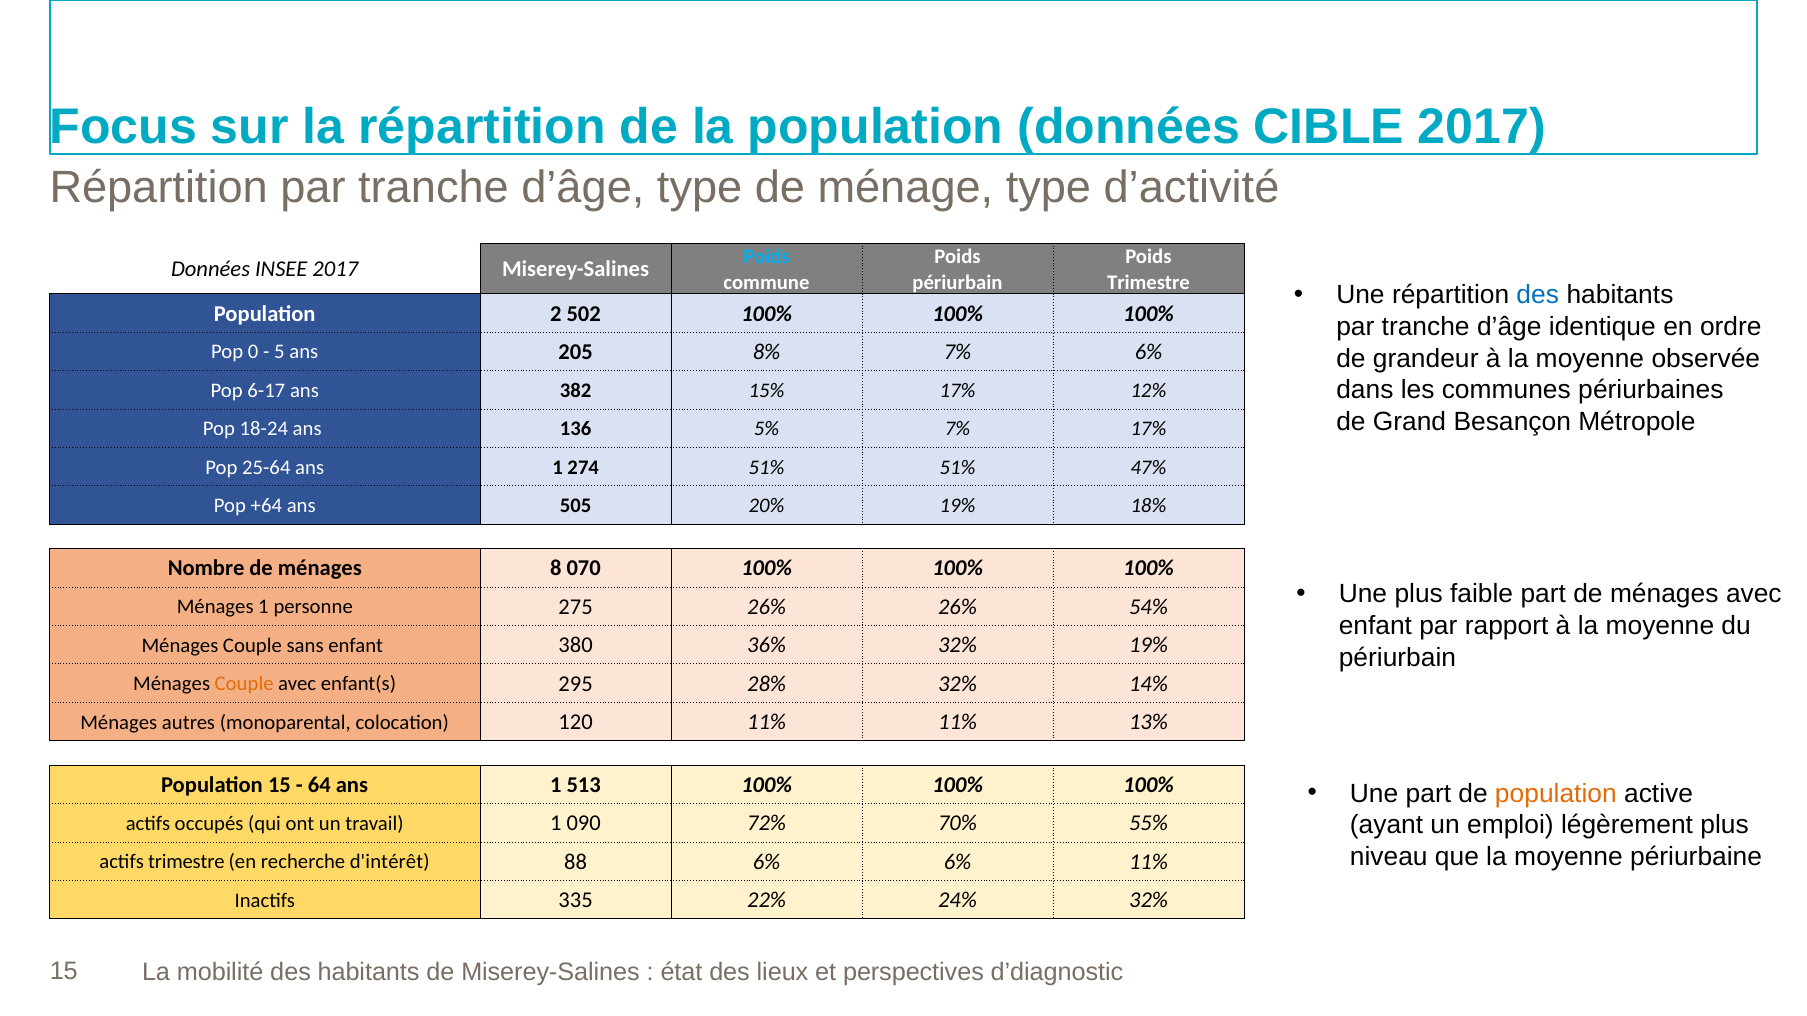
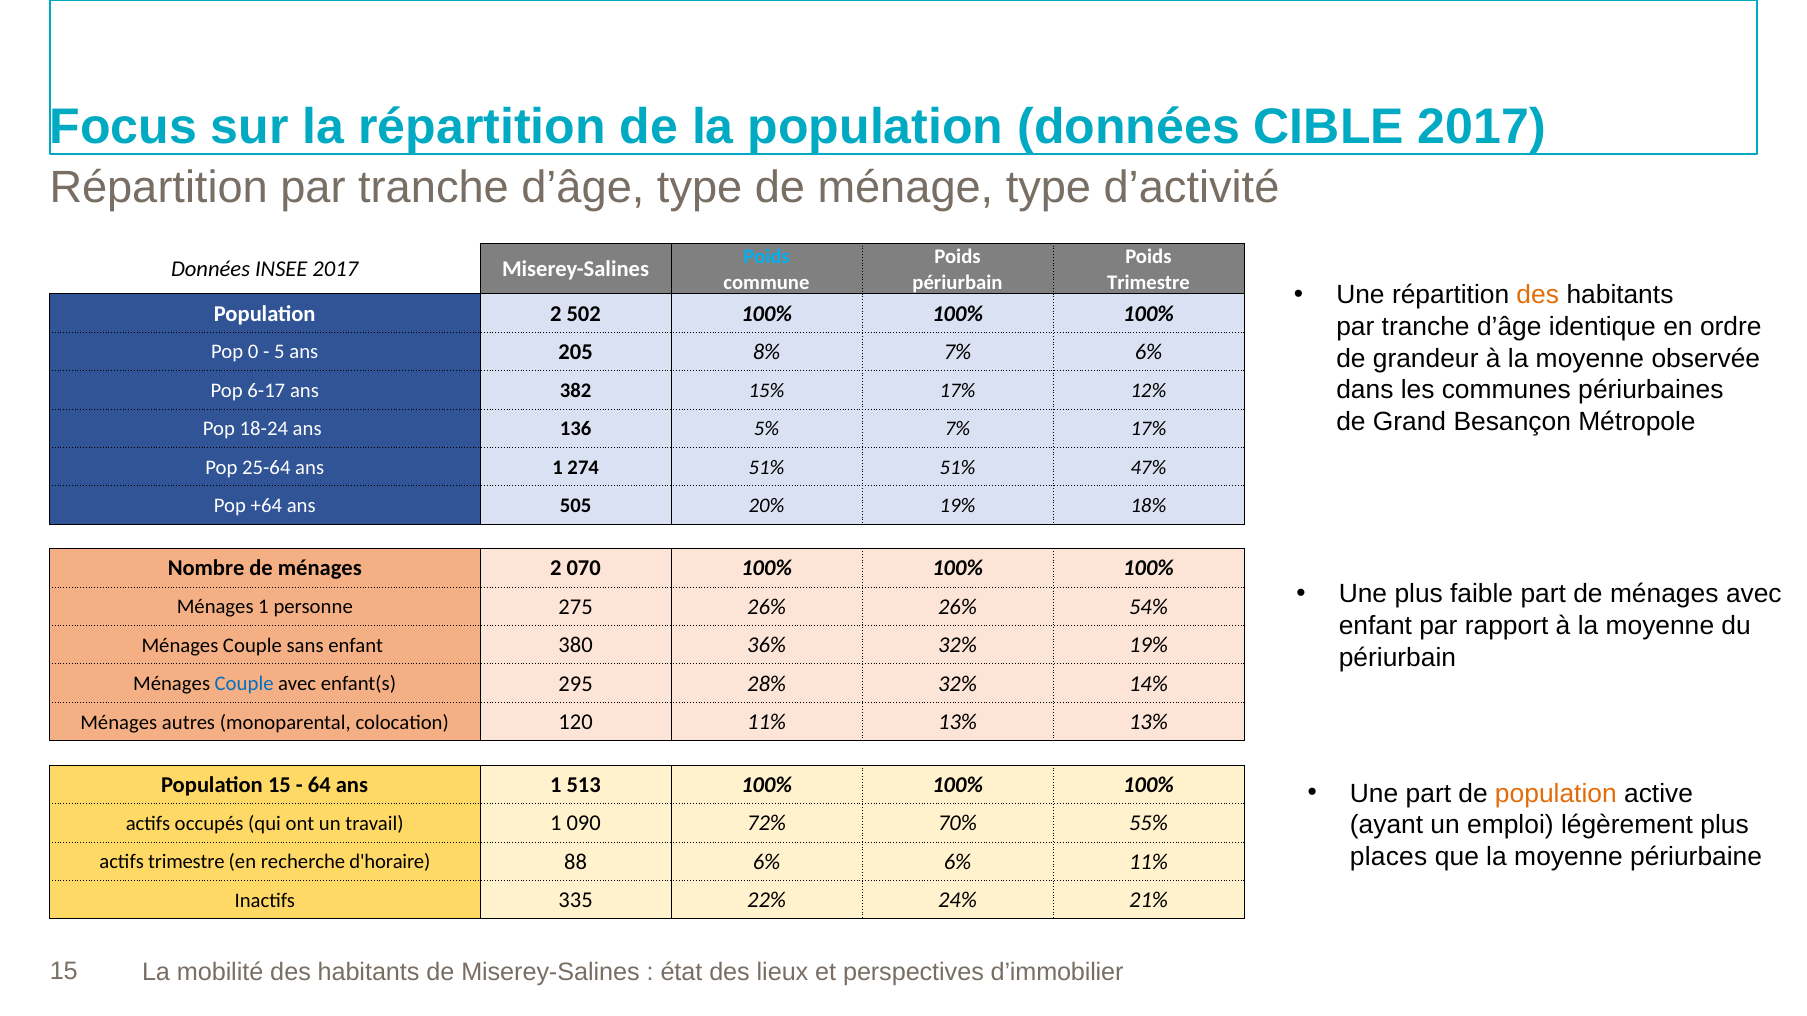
des colour: blue -> orange (1538, 295)
ménages 8: 8 -> 2 (556, 569)
Couple colour: orange -> blue (244, 684)
11% 11%: 11% -> 13% (958, 722)
niveau: niveau -> places (1389, 857)
d'intérêt: d'intérêt -> d'horaire (390, 862)
24% 32%: 32% -> 21% (1149, 901)
d’diagnostic: d’diagnostic -> d’immobilier (1057, 972)
